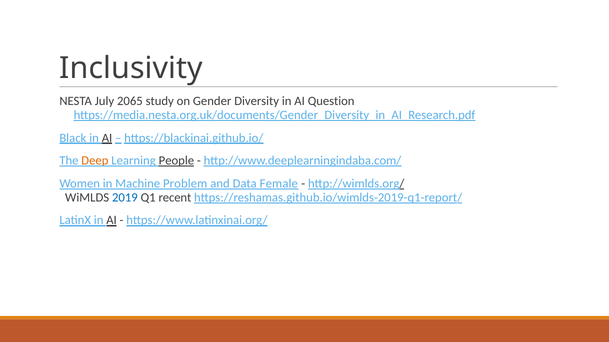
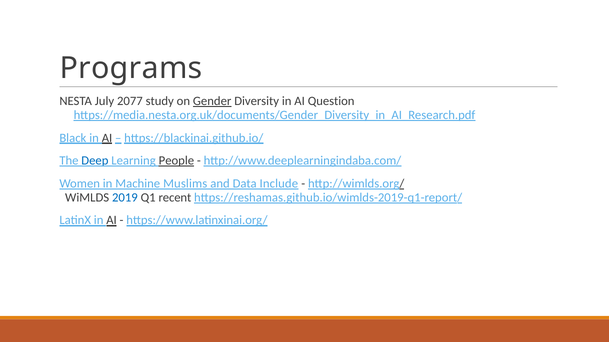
Inclusivity: Inclusivity -> Programs (131, 68)
2065: 2065 -> 2077 (130, 101)
Gender underline: none -> present (212, 101)
Deep colour: orange -> blue (95, 161)
Problem: Problem -> Muslims (185, 184)
Female: Female -> Include (279, 184)
